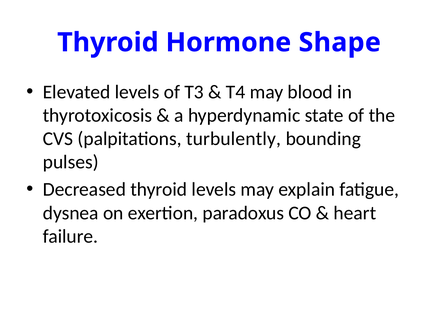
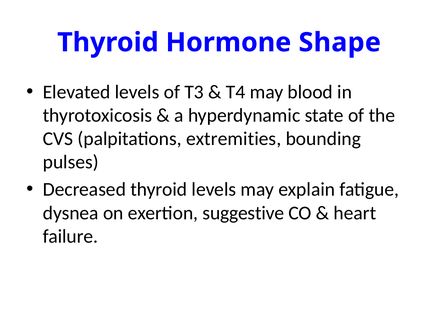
turbulently: turbulently -> extremities (234, 139)
paradoxus: paradoxus -> suggestive (243, 213)
